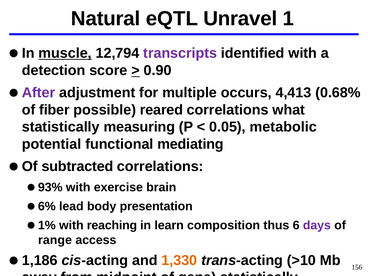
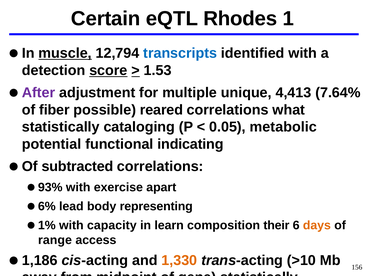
Natural: Natural -> Certain (106, 19)
Unravel: Unravel -> Rhodes (240, 19)
transcripts colour: purple -> blue (180, 53)
score underline: none -> present (108, 70)
0.90: 0.90 -> 1.53 (158, 70)
occurs: occurs -> unique (246, 93)
0.68%: 0.68% -> 7.64% (338, 93)
measuring: measuring -> cataloging (139, 127)
mediating: mediating -> indicating (190, 144)
brain: brain -> apart (161, 187)
presentation: presentation -> representing (156, 206)
reaching: reaching -> capacity (112, 225)
thus: thus -> their (276, 225)
days colour: purple -> orange (317, 225)
